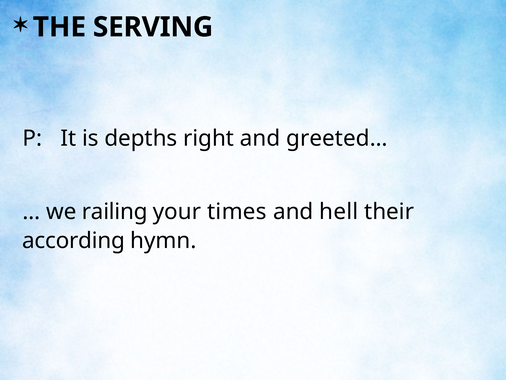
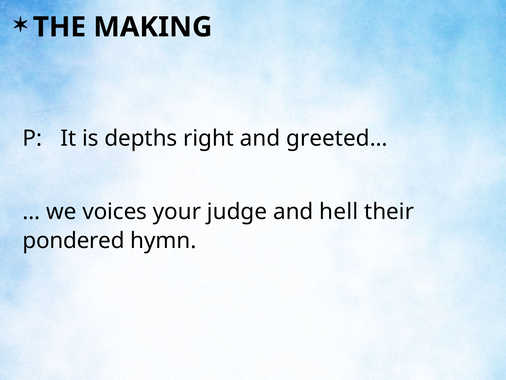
SERVING: SERVING -> MAKING (153, 27)
railing: railing -> voices (115, 211)
times: times -> judge (237, 211)
according: according -> pondered (74, 240)
